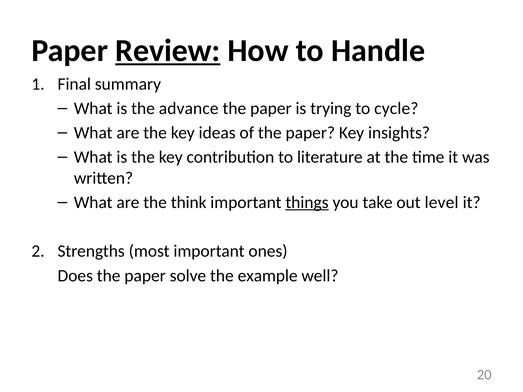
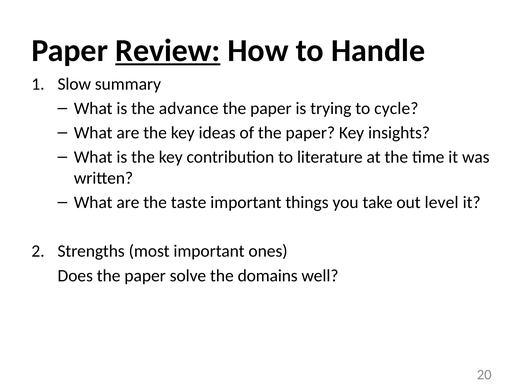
Final: Final -> Slow (74, 84)
think: think -> taste (189, 203)
things underline: present -> none (307, 203)
example: example -> domains (268, 276)
